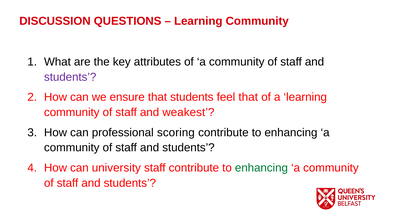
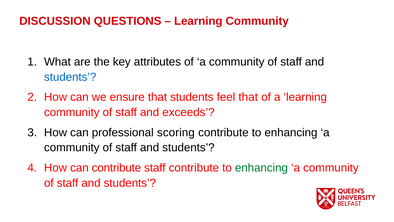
students colour: purple -> blue (70, 77)
weakest: weakest -> exceeds (188, 112)
can university: university -> contribute (116, 168)
